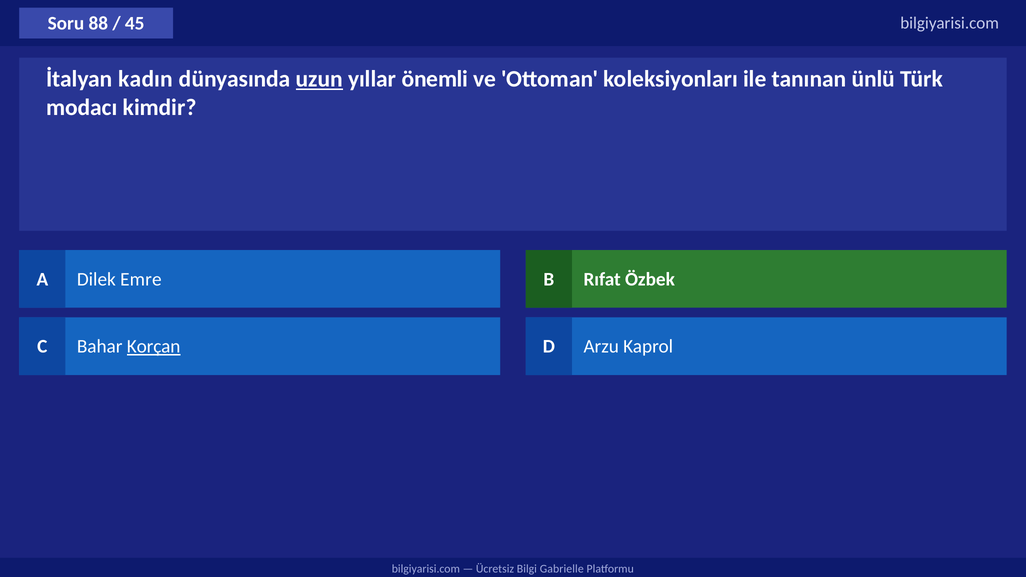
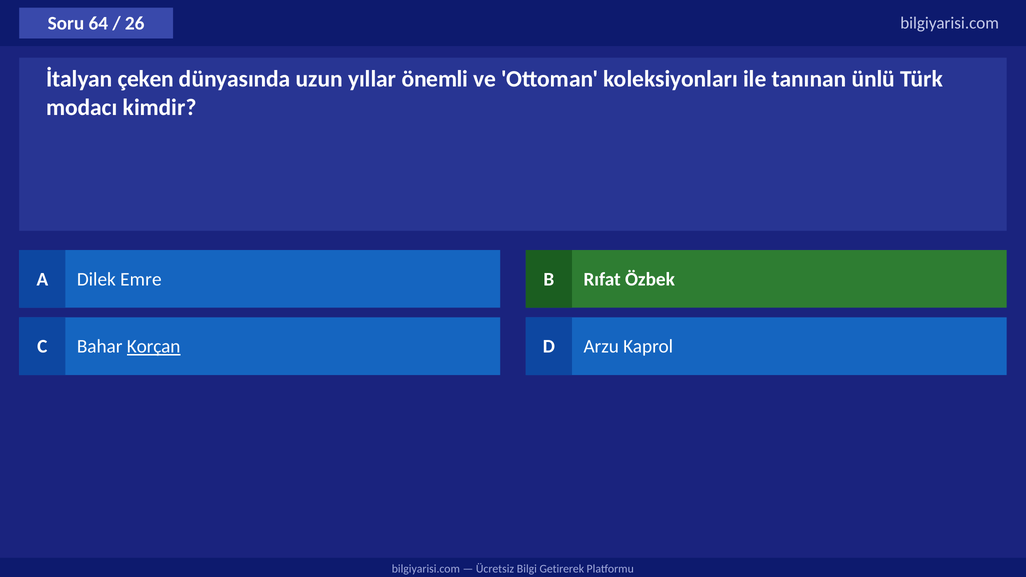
88: 88 -> 64 (98, 23)
45: 45 -> 26 (135, 23)
kadın: kadın -> çeken (146, 79)
uzun underline: present -> none (319, 79)
Gabrielle: Gabrielle -> Getirerek (562, 569)
